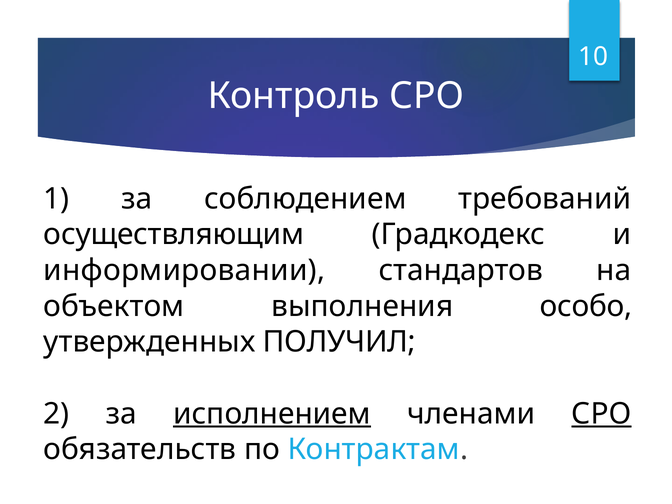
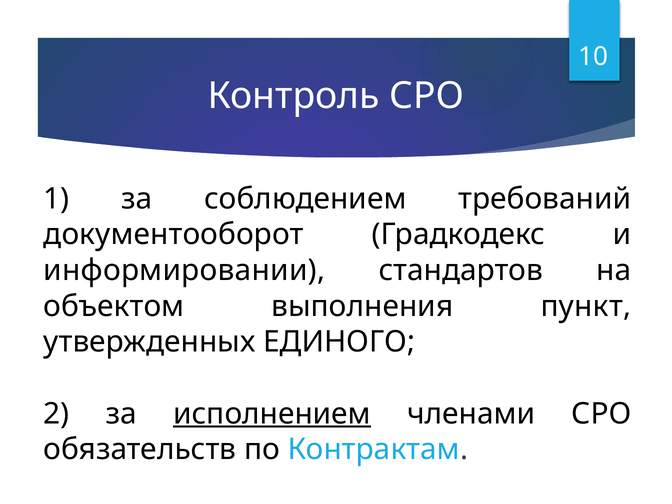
осуществляющим: осуществляющим -> документооборот (174, 234)
особо: особо -> пункт (586, 306)
ПОЛУЧИЛ: ПОЛУЧИЛ -> ЕДИНОГО (339, 342)
СРО underline: present -> none (601, 414)
